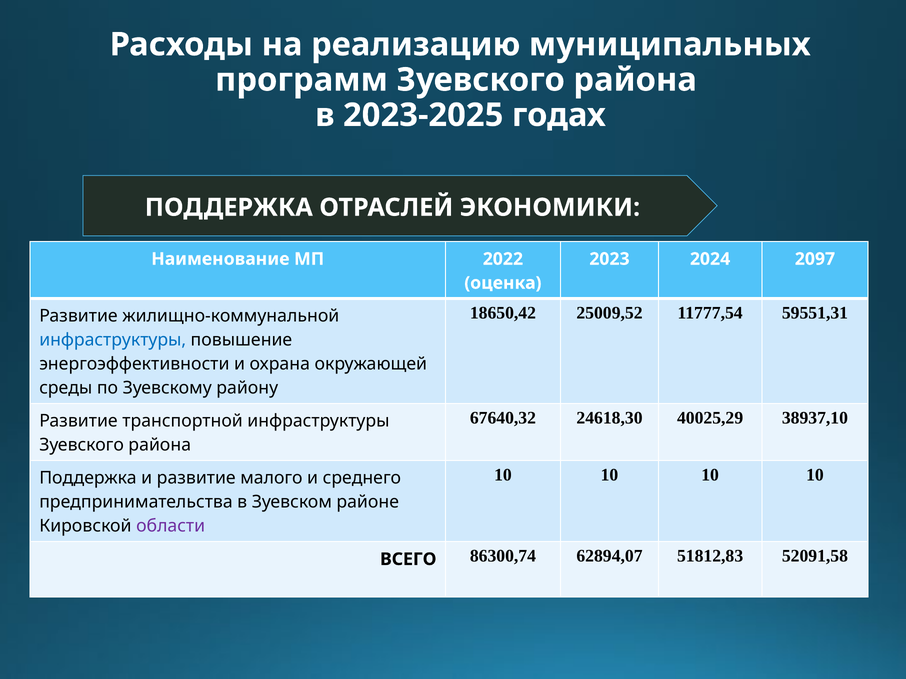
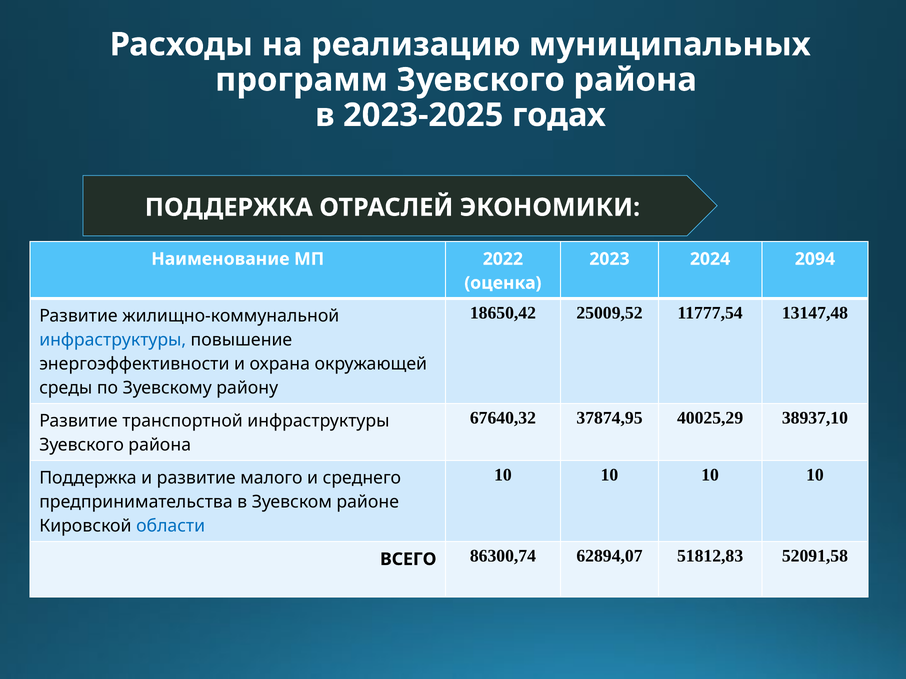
2097: 2097 -> 2094 (815, 259)
59551,31: 59551,31 -> 13147,48 (815, 313)
24618,30: 24618,30 -> 37874,95 (610, 418)
области colour: purple -> blue (171, 527)
